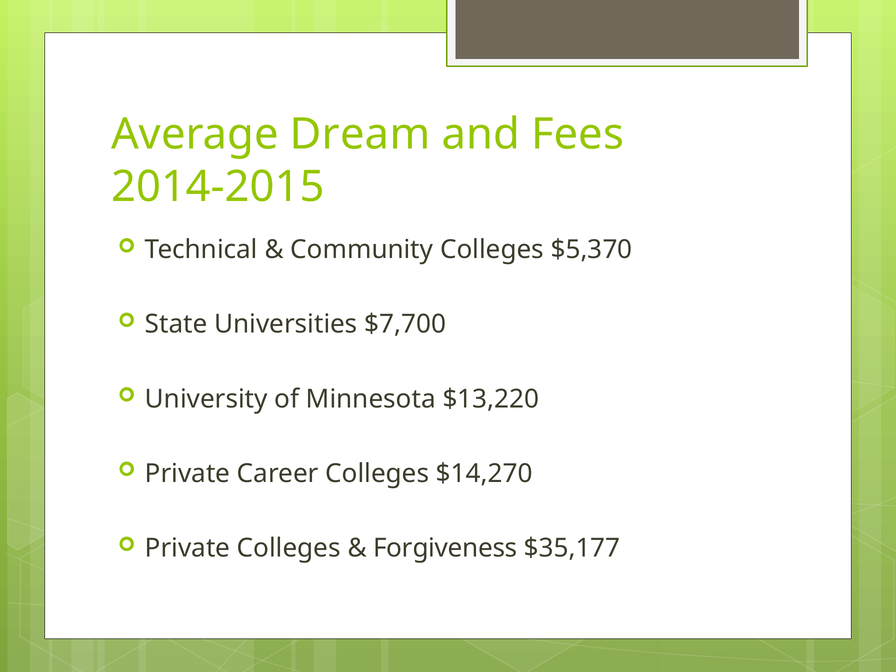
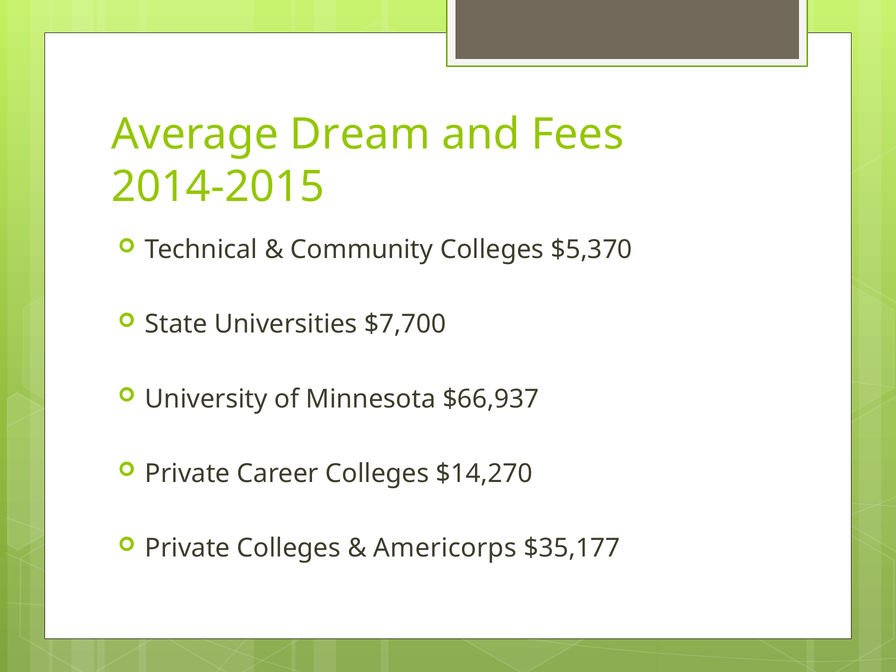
$13,220: $13,220 -> $66,937 (491, 399)
Forgiveness: Forgiveness -> Americorps (445, 548)
